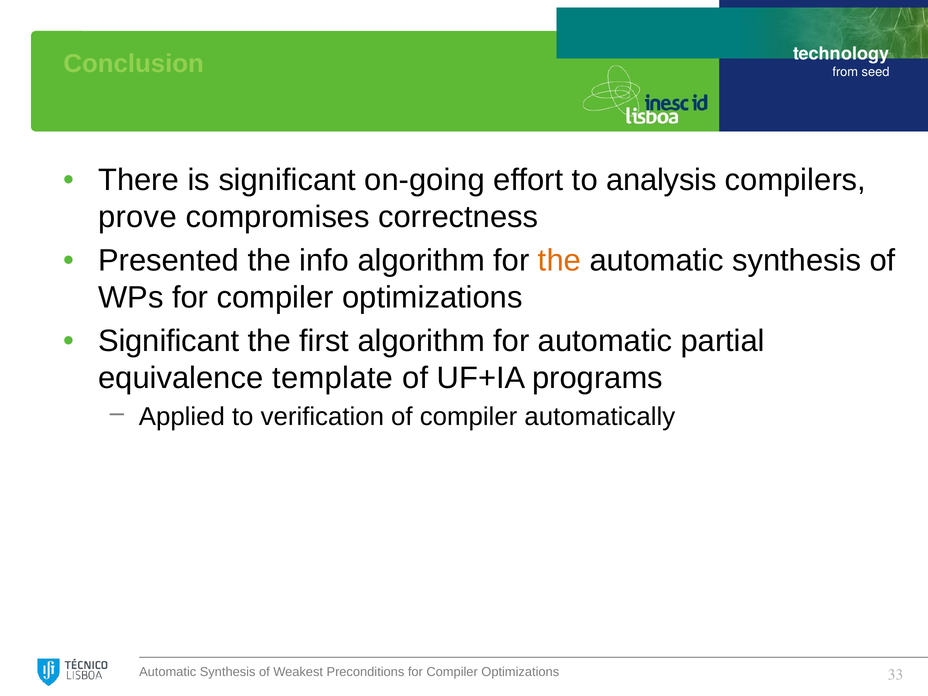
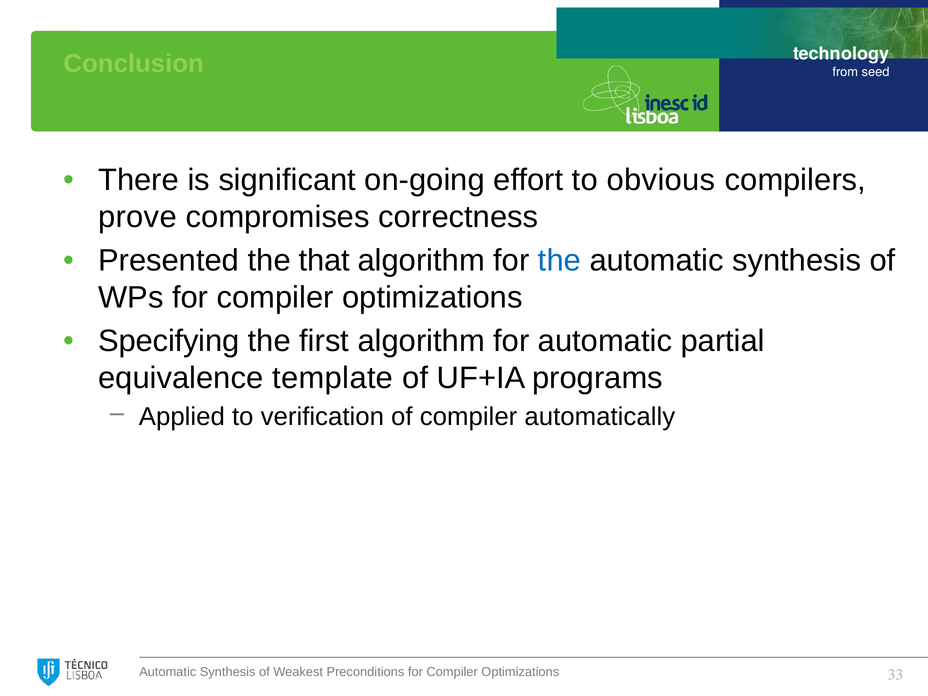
analysis: analysis -> obvious (661, 180)
info: info -> that (324, 260)
the colour: orange -> blue (559, 260)
Significant: Significant -> Specifying (169, 341)
